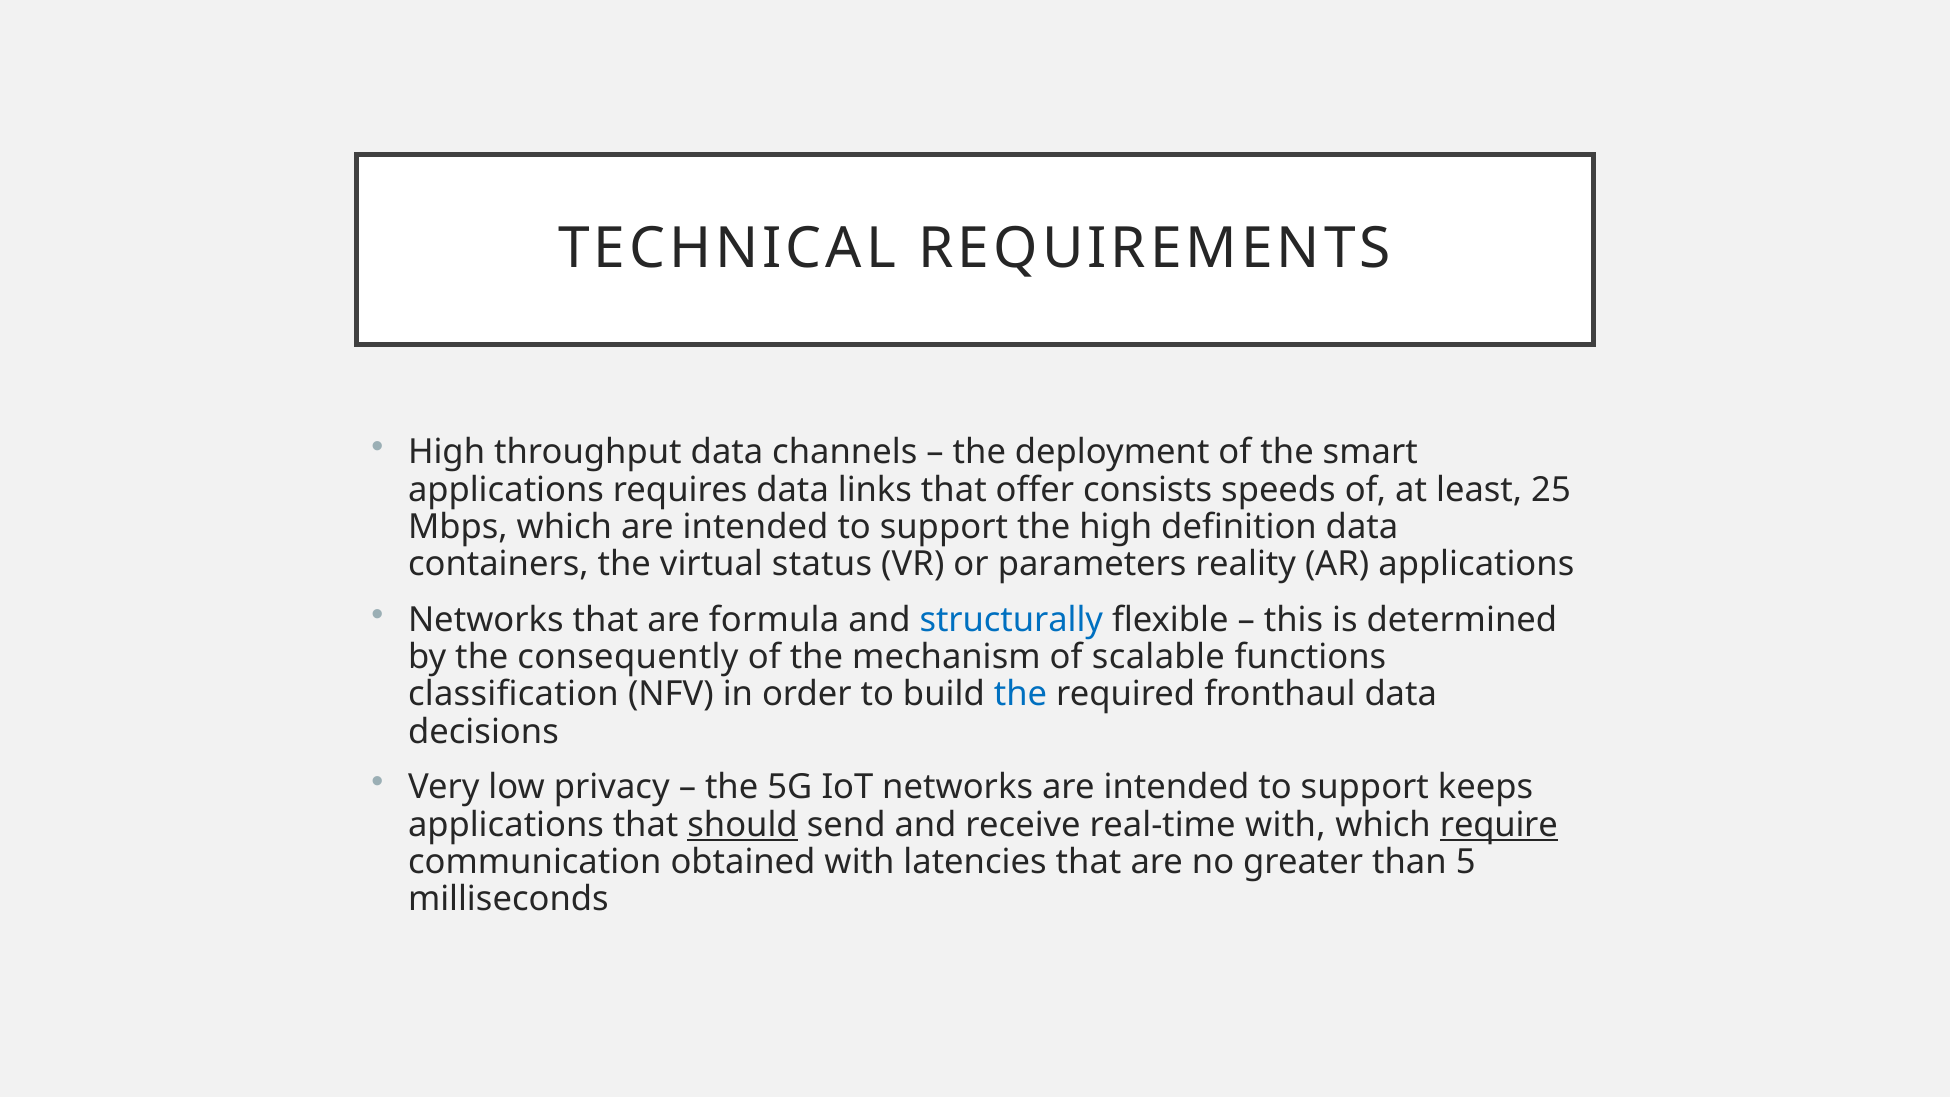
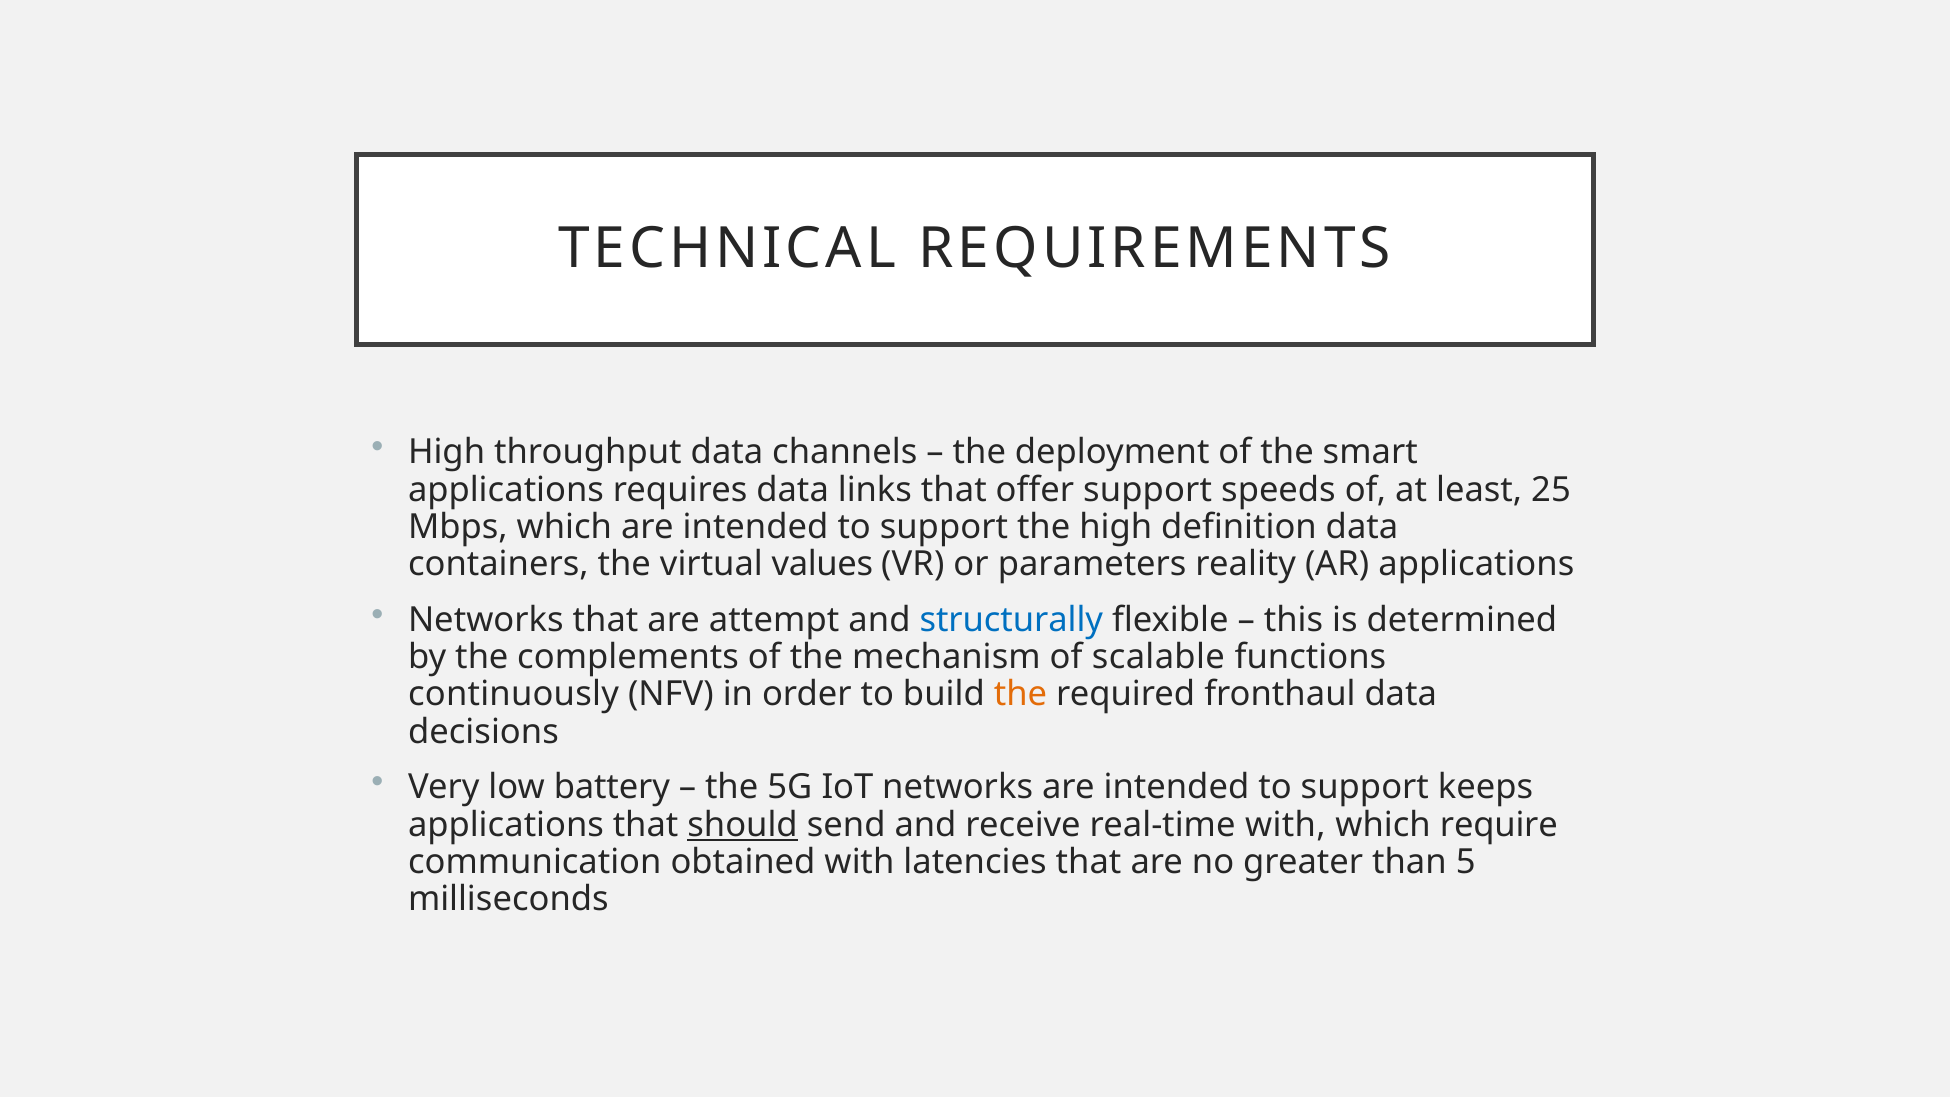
offer consists: consists -> support (1148, 490)
status: status -> values (822, 564)
formula: formula -> attempt (774, 620)
consequently: consequently -> complements (628, 657)
classification: classification -> continuously (513, 695)
the colour: blue -> orange (1020, 695)
privacy: privacy -> battery (612, 787)
require underline: present -> none (1499, 825)
